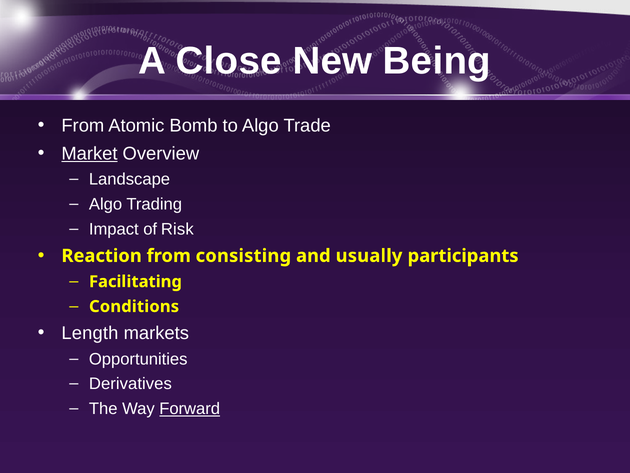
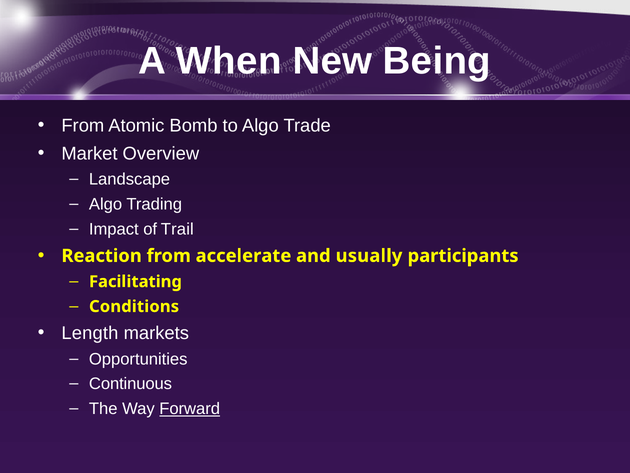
Close: Close -> When (229, 61)
Market underline: present -> none (89, 153)
Risk: Risk -> Trail (177, 229)
consisting: consisting -> accelerate (243, 256)
Derivatives: Derivatives -> Continuous (131, 384)
